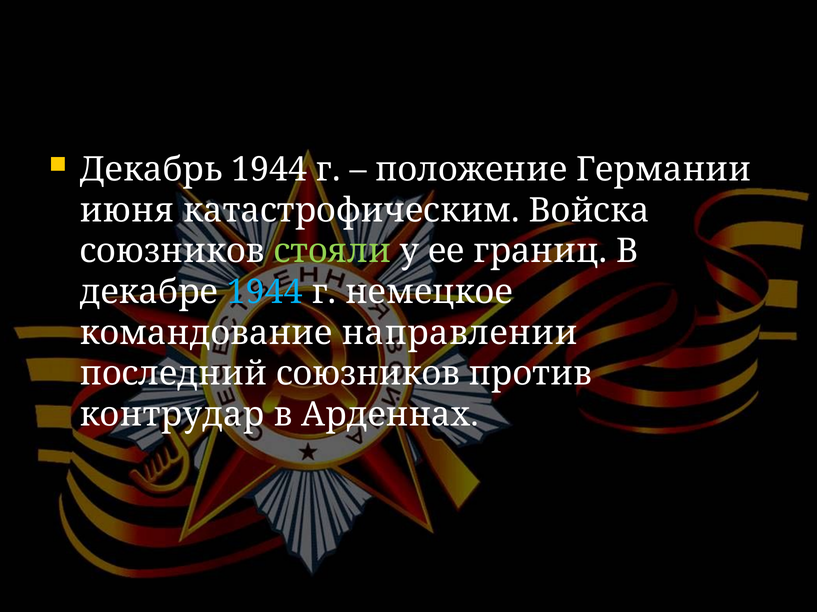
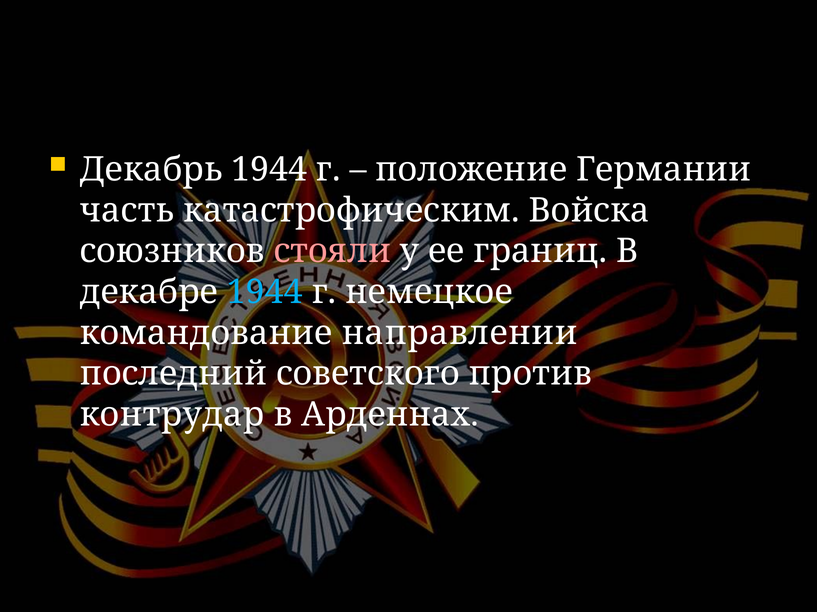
июня: июня -> часть (127, 211)
стояли colour: light green -> pink (332, 252)
последний союзников: союзников -> советского (368, 374)
